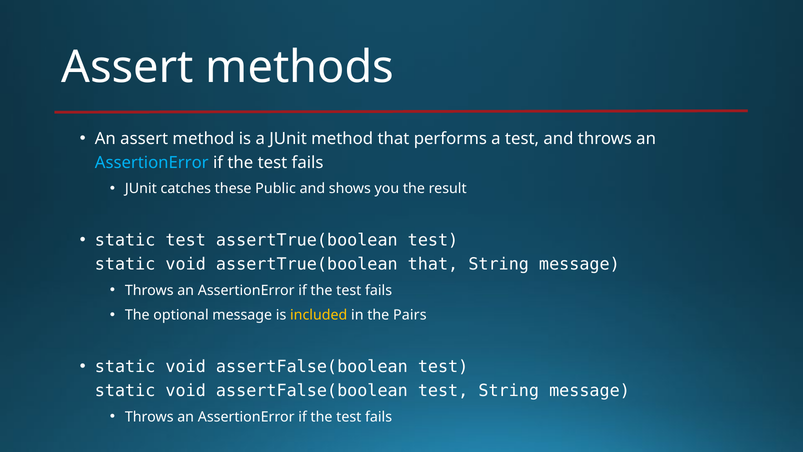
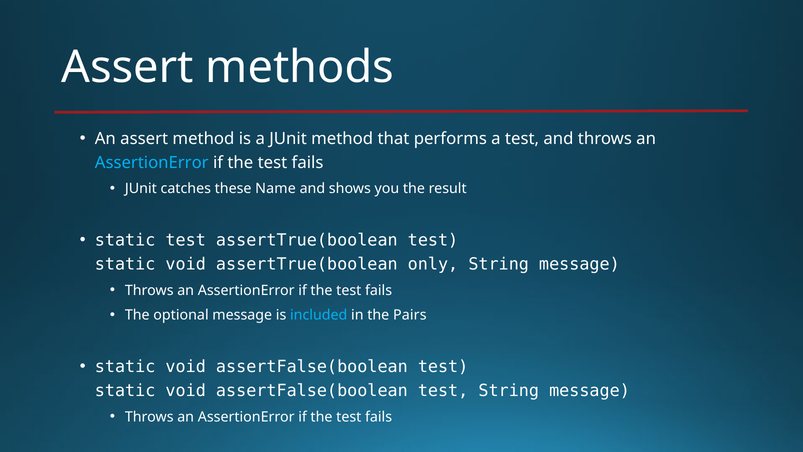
Public: Public -> Name (276, 189)
assertTrue(boolean that: that -> only (433, 264)
included colour: yellow -> light blue (319, 315)
